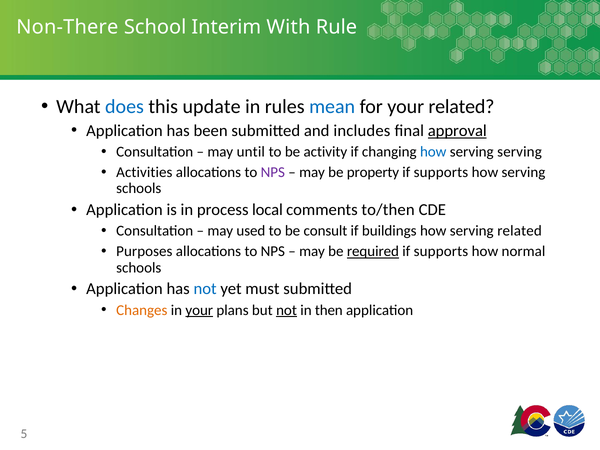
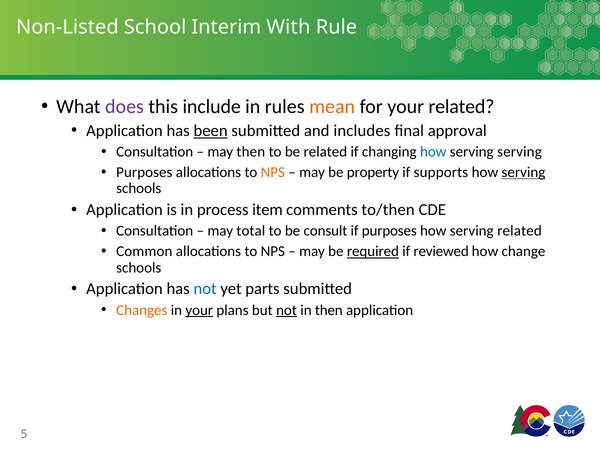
Non-There: Non-There -> Non-Listed (67, 27)
does colour: blue -> purple (125, 107)
update: update -> include (212, 107)
mean colour: blue -> orange (332, 107)
been underline: none -> present (211, 131)
approval underline: present -> none (457, 131)
may until: until -> then (251, 152)
be activity: activity -> related (325, 152)
Activities: Activities -> Purposes (144, 172)
NPS colour: purple -> orange (273, 172)
serving underline: none -> present (523, 172)
local: local -> item (267, 210)
used: used -> total (251, 231)
if buildings: buildings -> purposes (389, 231)
Purposes: Purposes -> Common (144, 251)
supports: supports -> reviewed (441, 251)
normal: normal -> change (523, 251)
must: must -> parts (262, 289)
